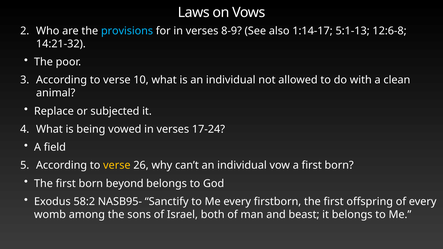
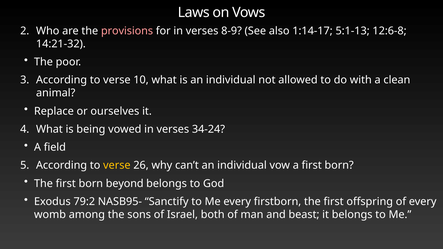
provisions colour: light blue -> pink (127, 31)
subjected: subjected -> ourselves (115, 111)
17-24: 17-24 -> 34-24 (208, 129)
58:2: 58:2 -> 79:2 (84, 202)
